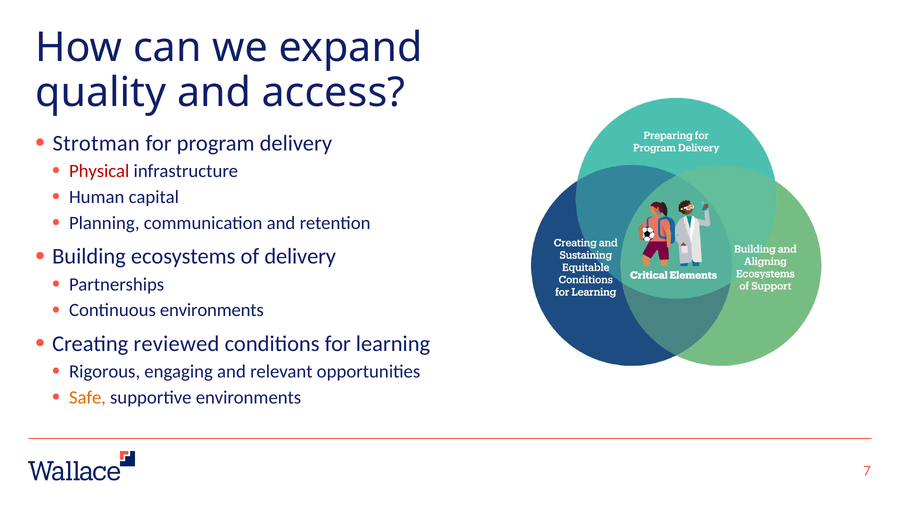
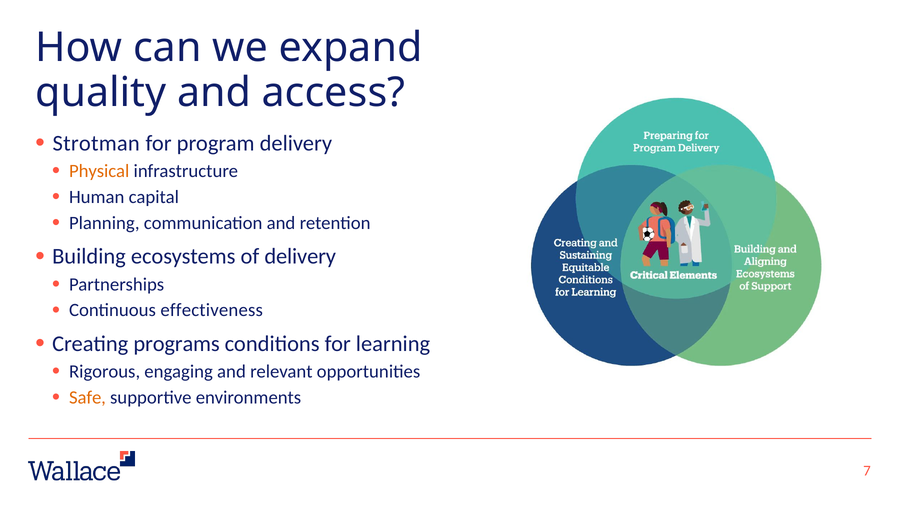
Physical colour: red -> orange (99, 171)
Continuous environments: environments -> effectiveness (212, 310)
Creating reviewed: reviewed -> programs (177, 344)
